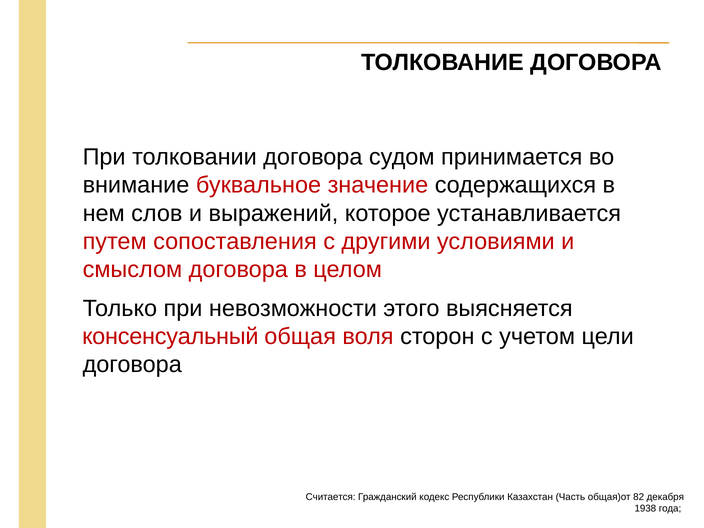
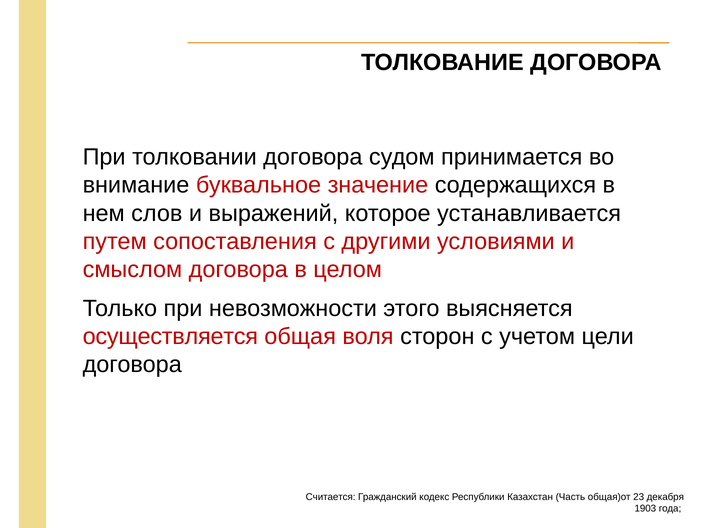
консенсуальный: консенсуальный -> осуществляется (170, 337)
82: 82 -> 23 (639, 497)
1938: 1938 -> 1903 (645, 509)
